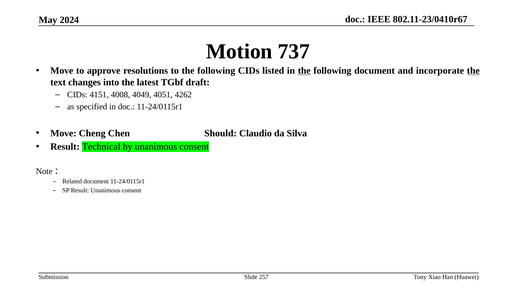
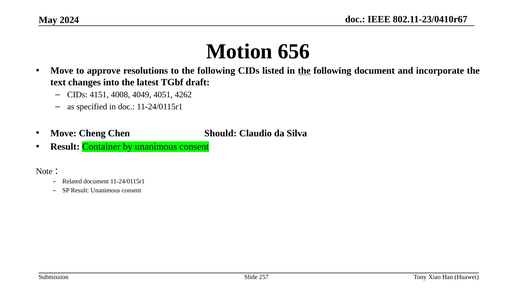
737: 737 -> 656 (294, 52)
the underline: present -> none (473, 71)
Technical: Technical -> Container (101, 146)
